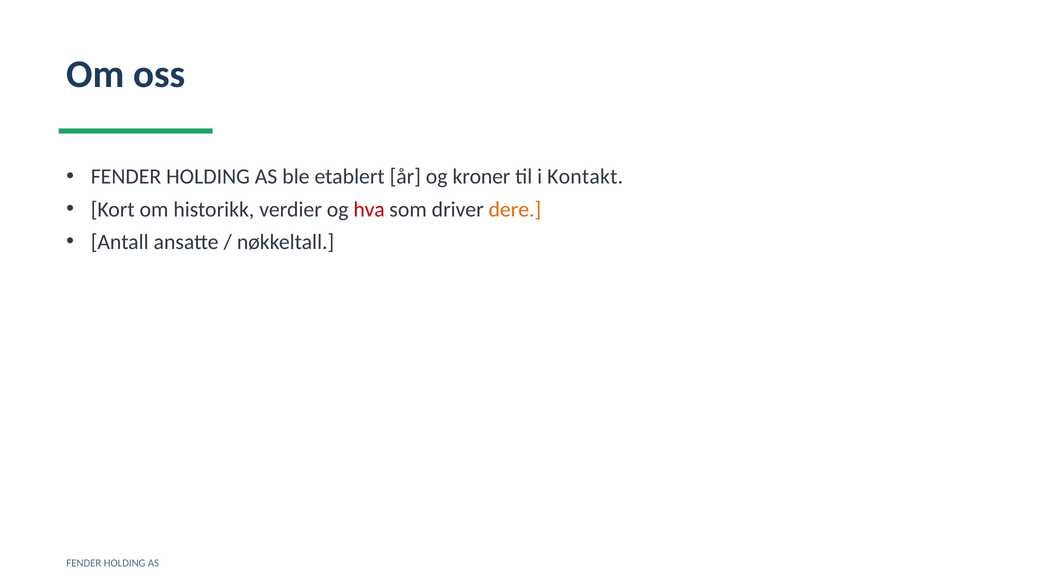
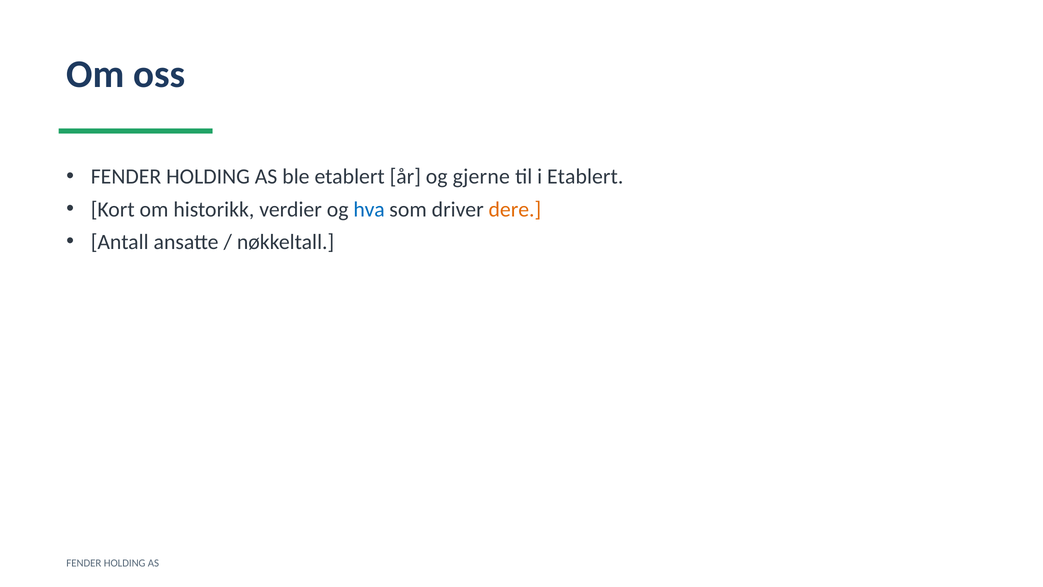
kroner: kroner -> gjerne (481, 177)
i Kontakt: Kontakt -> Etablert (585, 177)
hva colour: red -> blue (369, 209)
